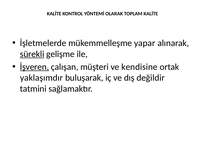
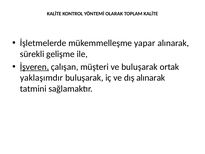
sürekli underline: present -> none (32, 54)
ve kendisine: kendisine -> buluşarak (139, 67)
dış değildir: değildir -> alınarak (151, 78)
